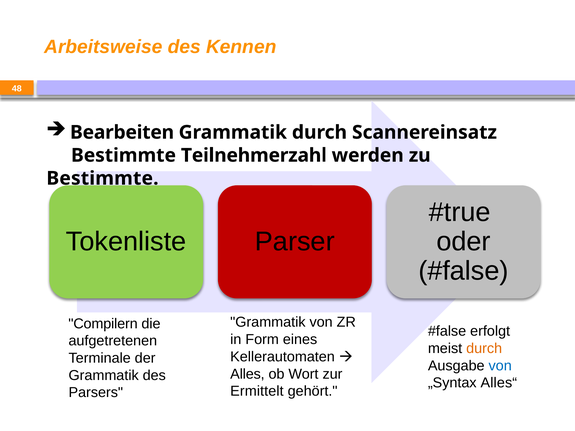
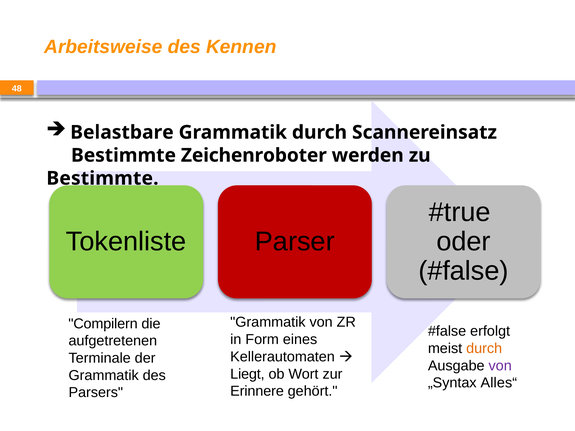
Bearbeiten: Bearbeiten -> Belastbare (122, 132)
Teilnehmerzahl: Teilnehmerzahl -> Zeichenroboter (254, 155)
von colour: blue -> purple (500, 366)
Alles: Alles -> Liegt (247, 374)
Ermittelt: Ermittelt -> Erinnere (257, 391)
